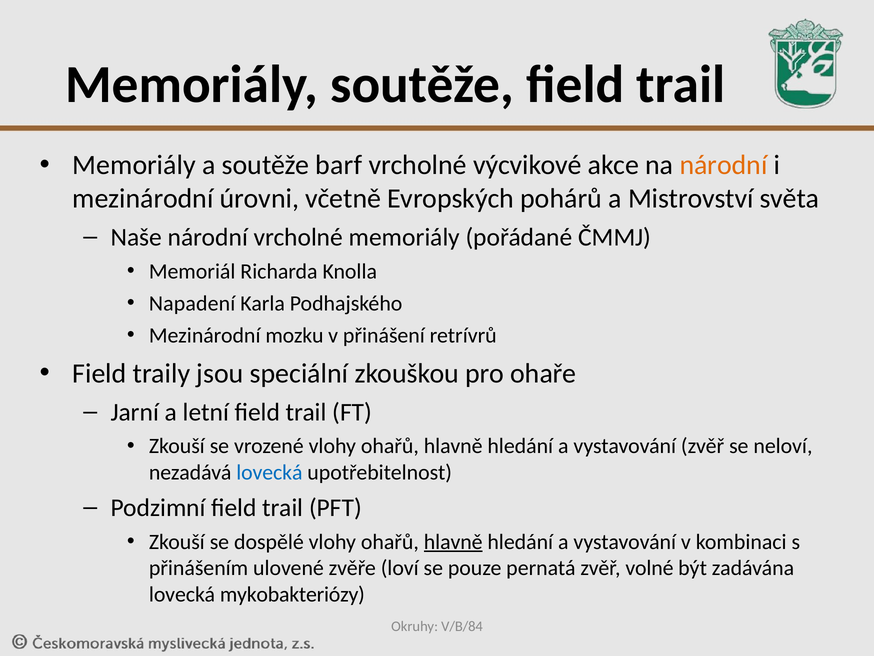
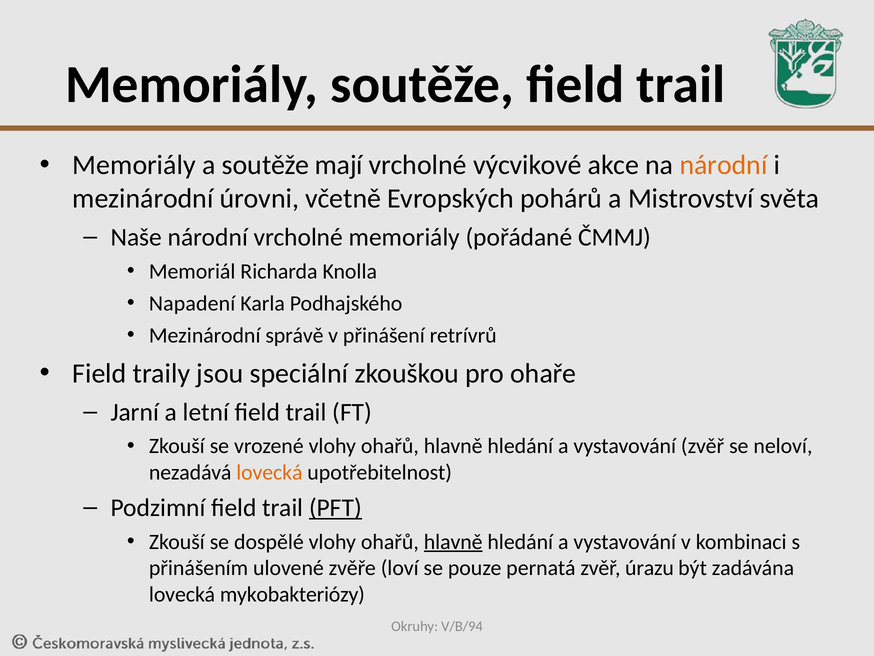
barf: barf -> mají (339, 165)
mozku: mozku -> správě (294, 335)
lovecká colour: blue -> orange (269, 472)
PFT underline: none -> present (335, 508)
volné: volné -> úrazu (650, 568)
V/B/84: V/B/84 -> V/B/94 (462, 626)
